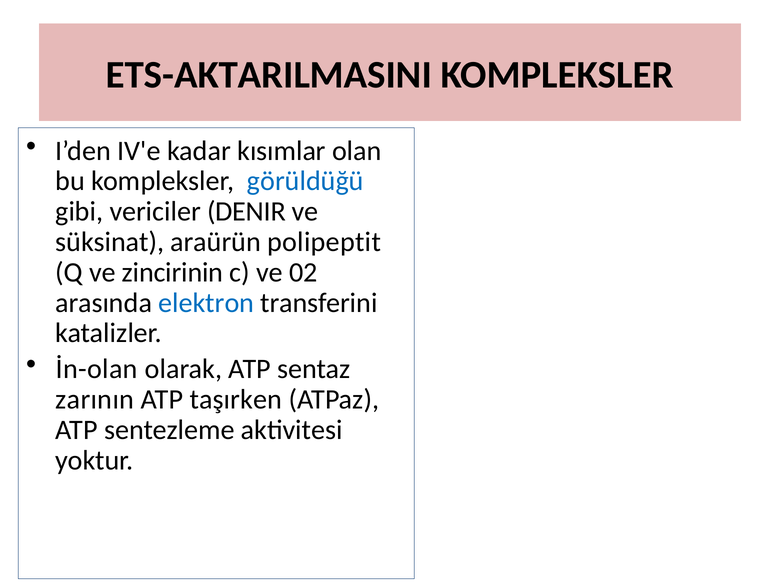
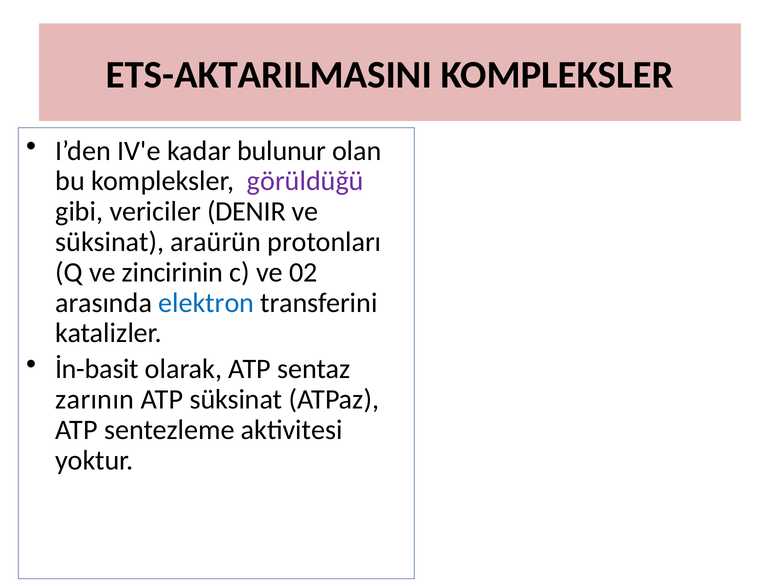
kısımlar: kısımlar -> bulunur (282, 151)
görüldüğü colour: blue -> purple (305, 181)
polipeptit: polipeptit -> protonları (324, 242)
İn-olan: İn-olan -> İn-basit (97, 369)
ATP taşırken: taşırken -> süksinat (236, 399)
